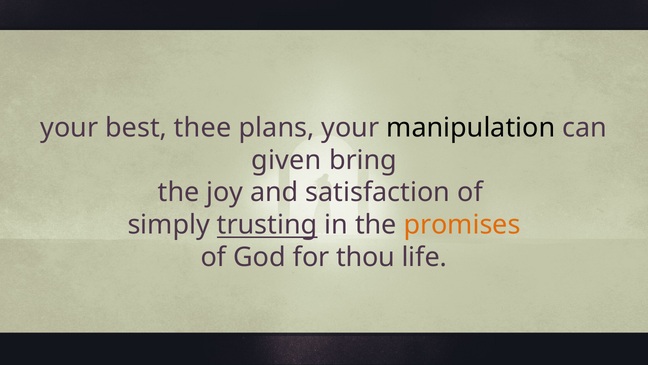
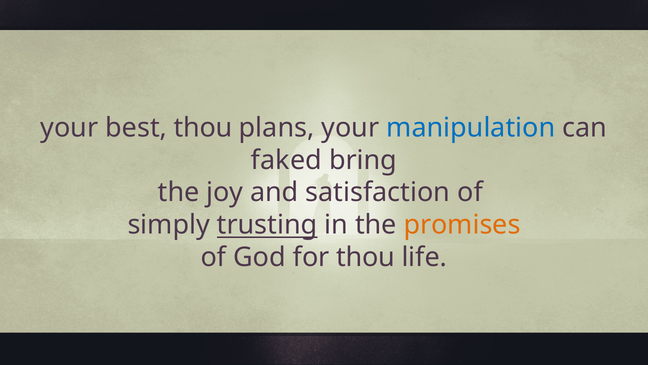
best thee: thee -> thou (203, 128)
manipulation colour: black -> blue (471, 128)
given: given -> faked (286, 160)
